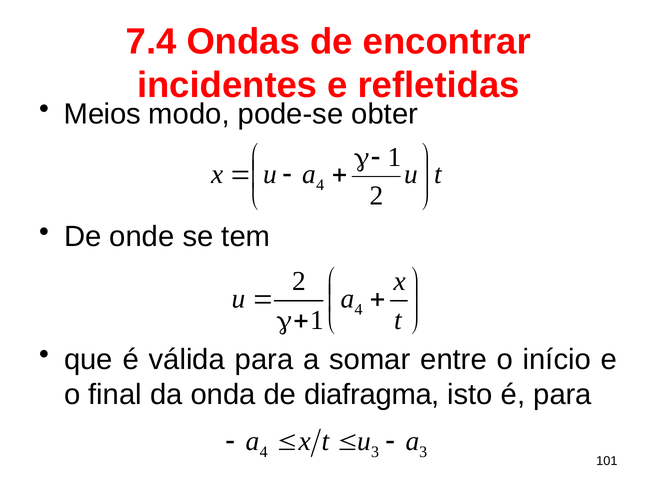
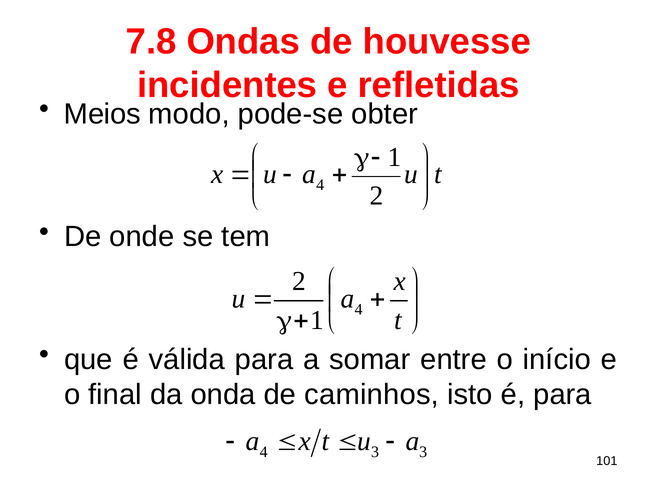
7.4: 7.4 -> 7.8 (151, 41)
encontrar: encontrar -> houvesse (447, 41)
diafragma: diafragma -> caminhos (372, 394)
